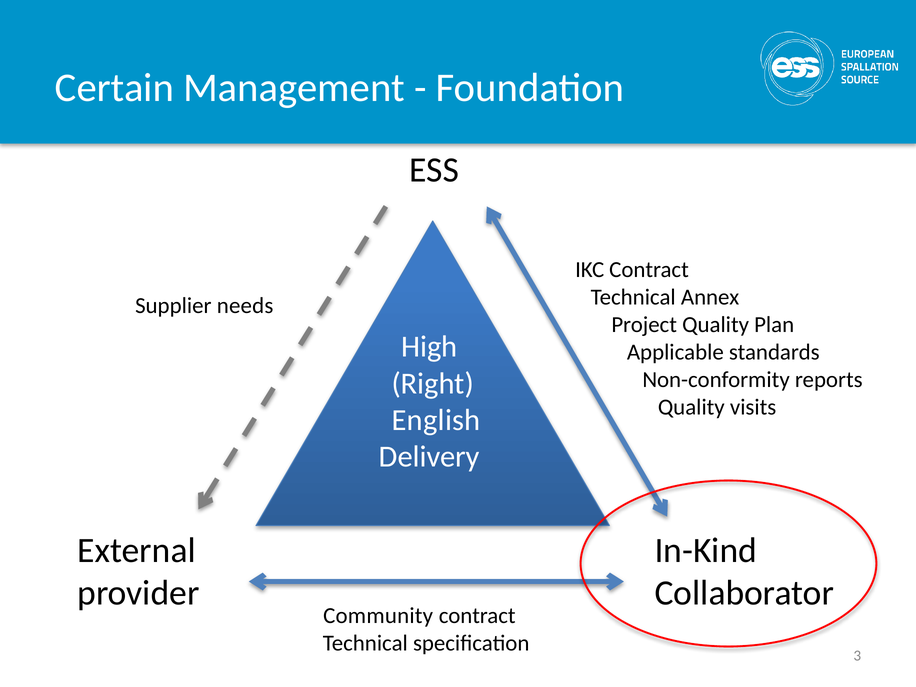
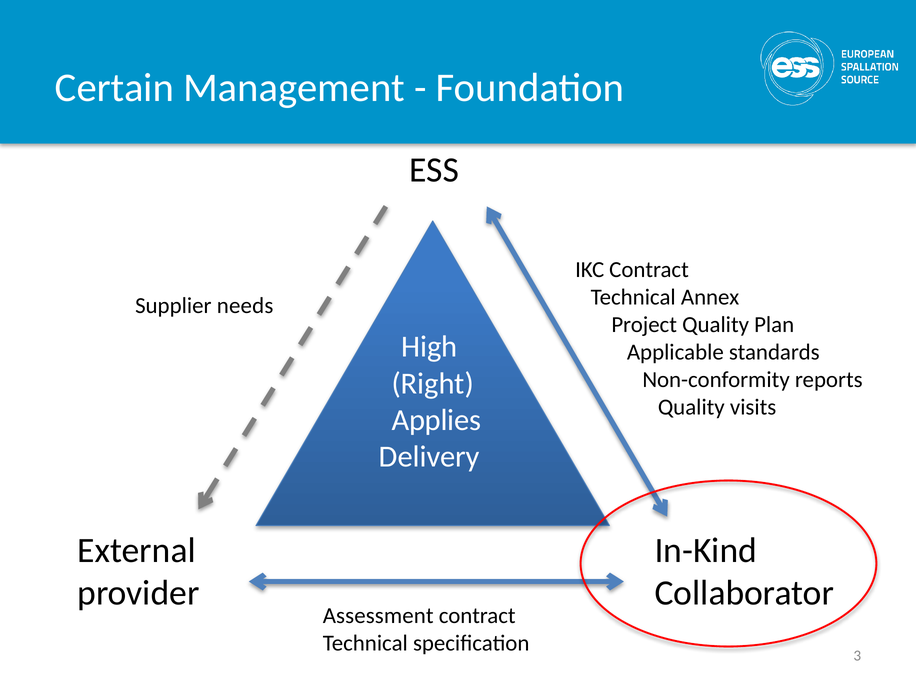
English: English -> Applies (436, 420)
Community: Community -> Assessment (378, 616)
